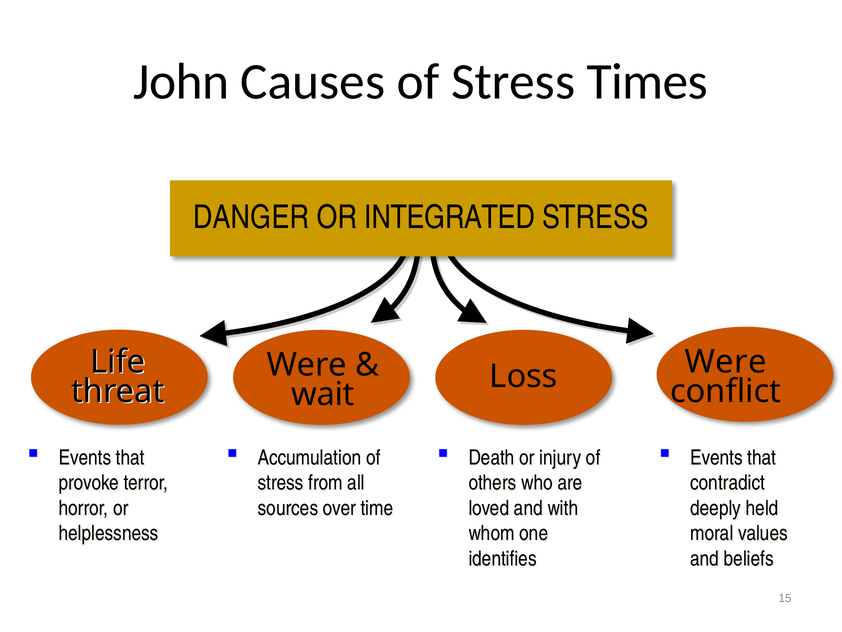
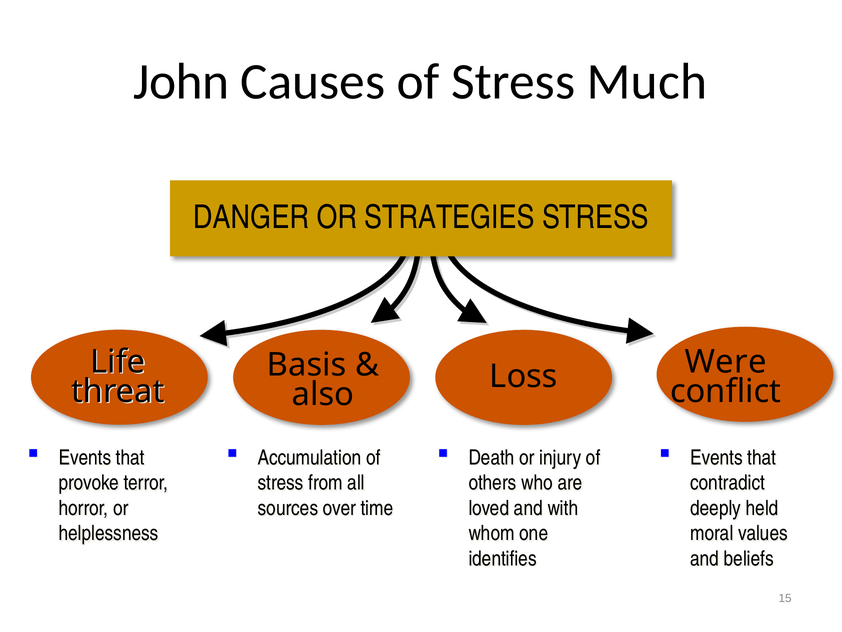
Times: Times -> Much (647, 82)
INTEGRATED: INTEGRATED -> STRATEGIES (450, 217)
Were: Were -> Basis (307, 365)
wait: wait -> also (323, 394)
